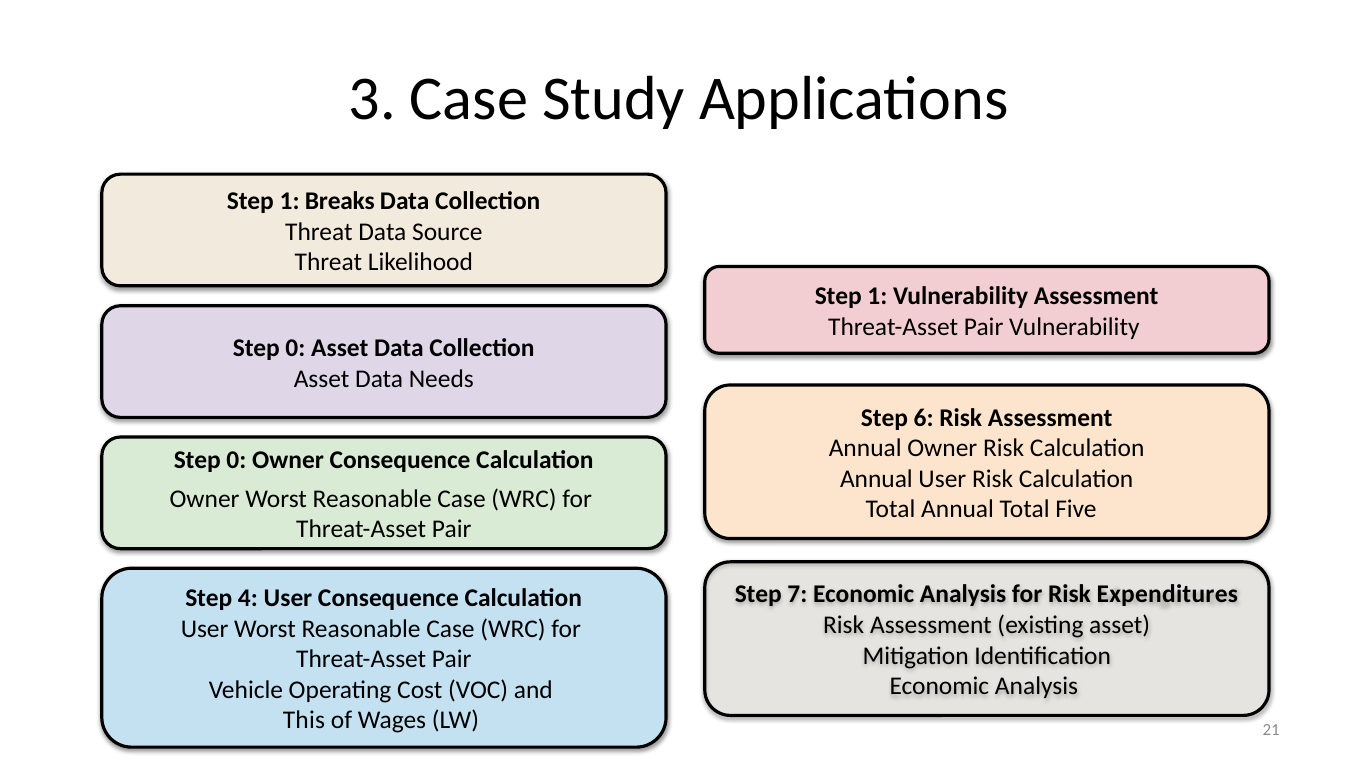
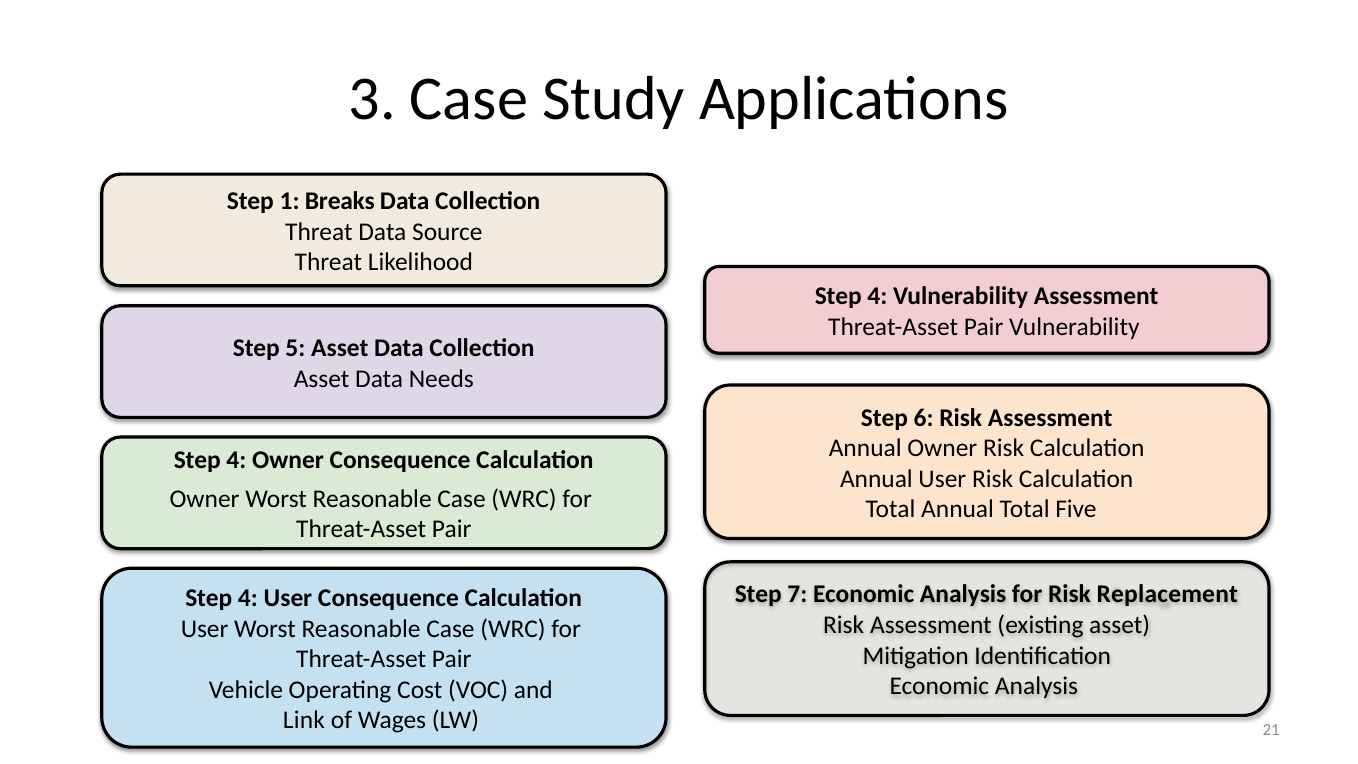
1: 1 -> 4 (877, 296)
0: 0 -> 5 (295, 348)
0: 0 -> 4 (236, 460)
Expenditures: Expenditures -> Replacement (1167, 594)
This: This -> Link (304, 720)
